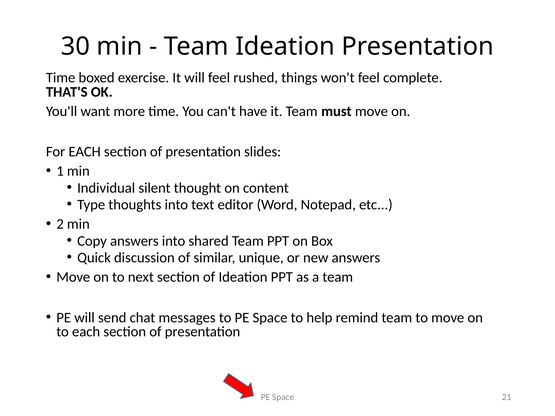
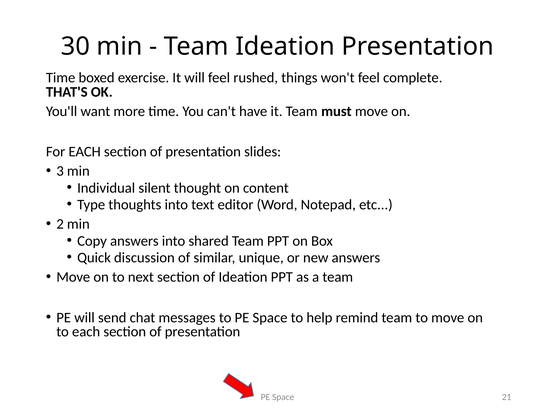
1: 1 -> 3 (60, 171)
